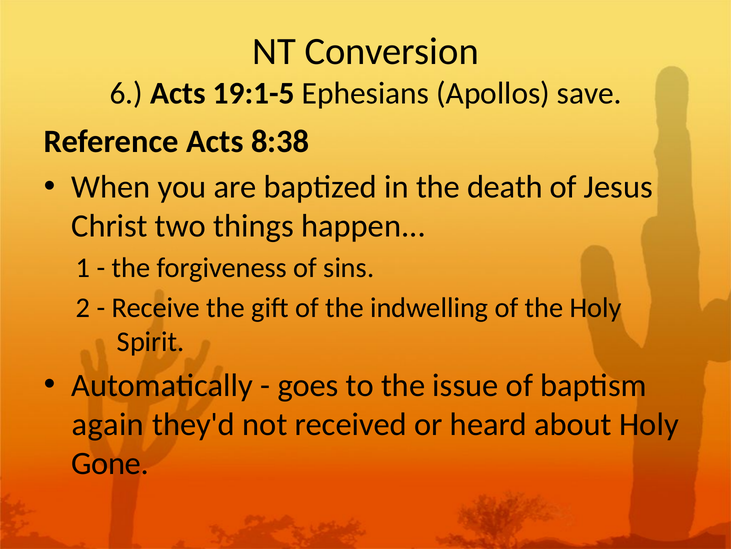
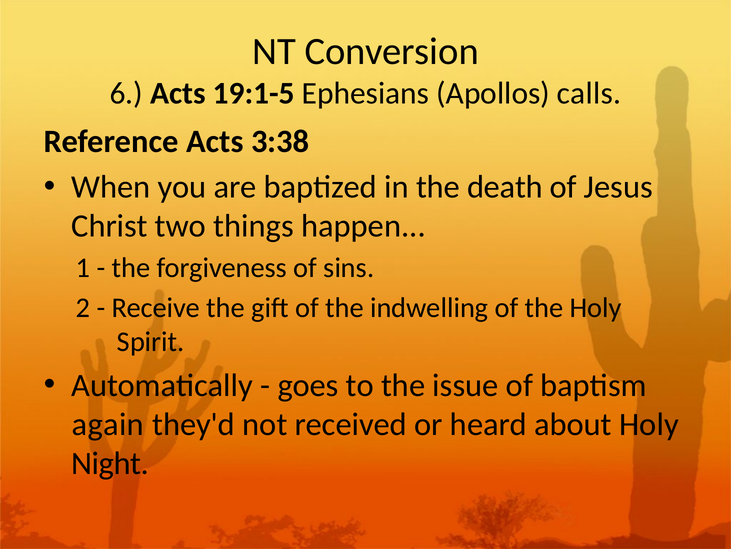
save: save -> calls (589, 93)
8:38: 8:38 -> 3:38 (280, 141)
Gone: Gone -> Night (110, 463)
